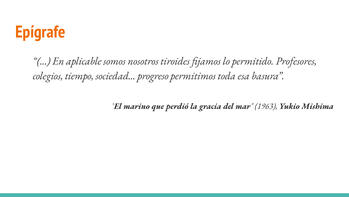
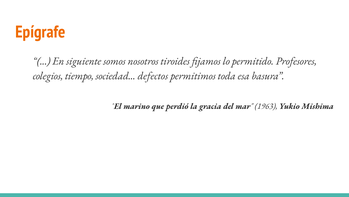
aplicable: aplicable -> siguiente (84, 61)
progreso: progreso -> defectos (153, 76)
